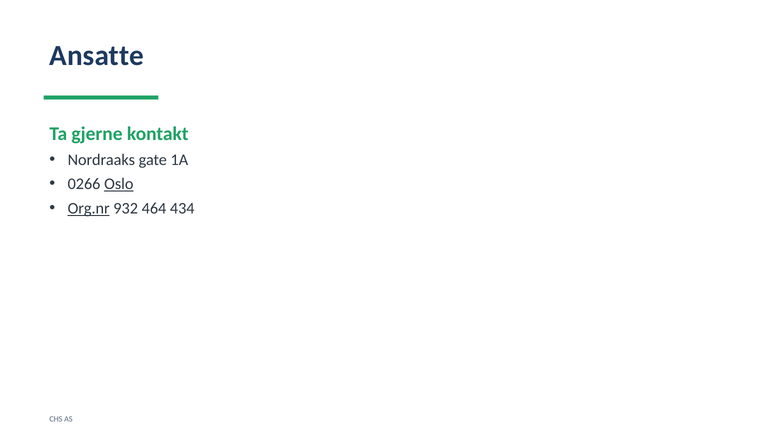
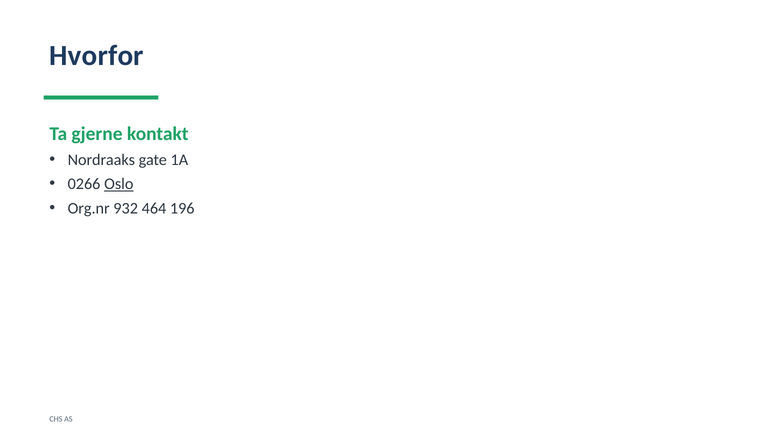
Ansatte: Ansatte -> Hvorfor (97, 55)
Org.nr underline: present -> none (89, 208)
434: 434 -> 196 (182, 208)
